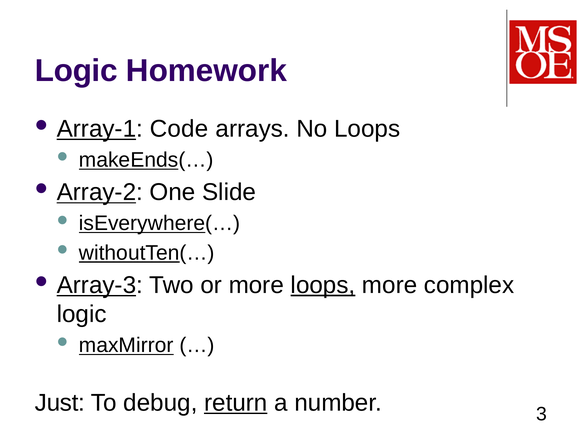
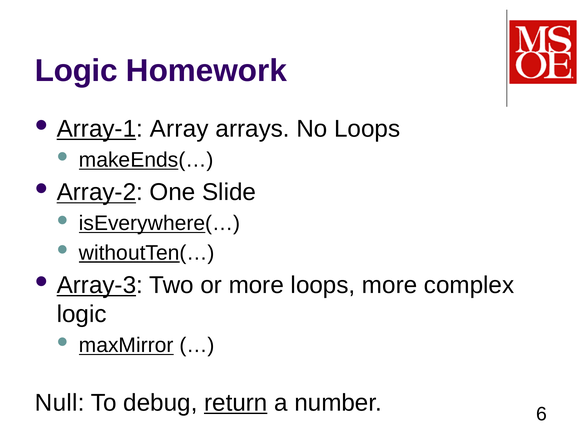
Code: Code -> Array (179, 129)
loops underline: present -> none (323, 285)
Just: Just -> Null (60, 402)
3: 3 -> 6 (542, 414)
